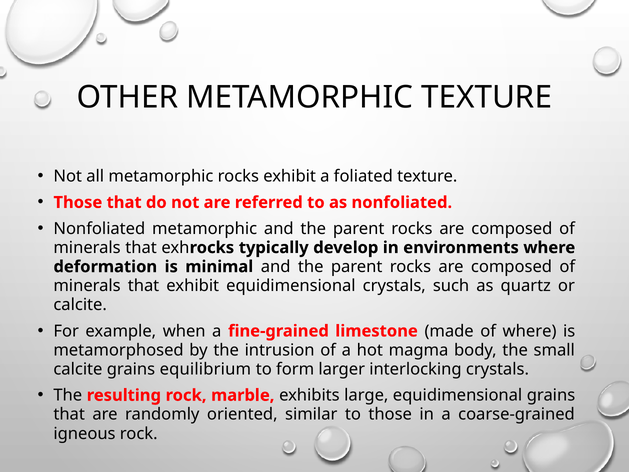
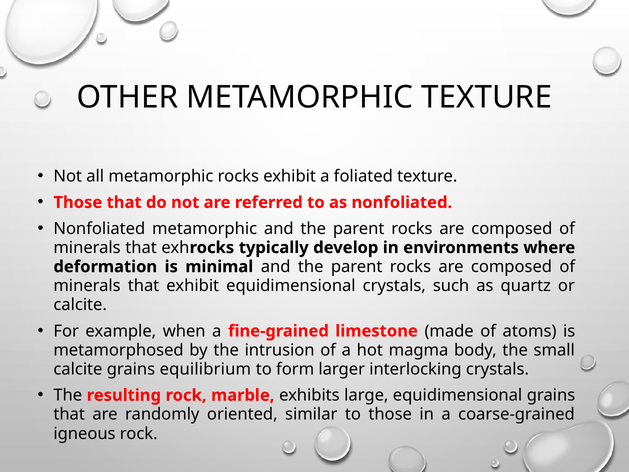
of where: where -> atoms (530, 331)
